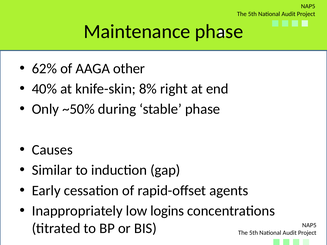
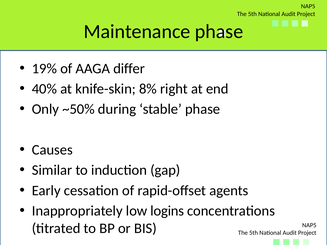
62%: 62% -> 19% (44, 69)
other: other -> differ (129, 69)
